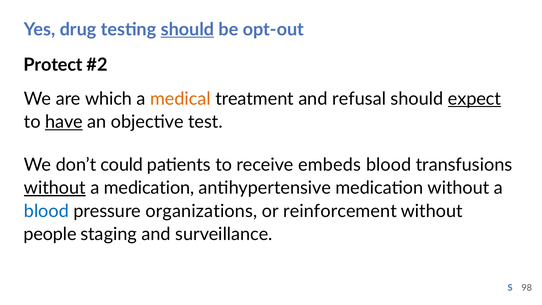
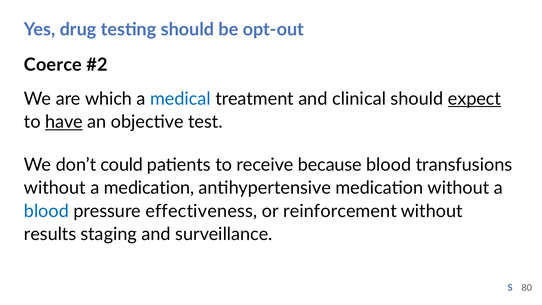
should underline: present -> none (187, 30)
Protect: Protect -> Coerce (53, 65)
medical colour: orange -> blue (180, 99)
refusal: refusal -> clinical (359, 99)
embeds: embeds -> because (330, 165)
without underline: present -> none (55, 188)
organizations: organizations -> effectiveness (201, 211)
people: people -> results (50, 234)
98: 98 -> 80 (527, 288)
